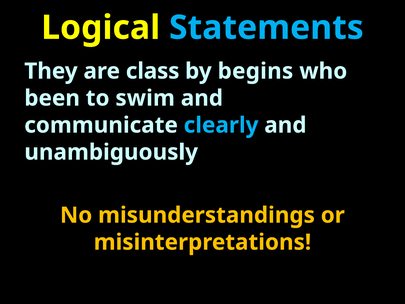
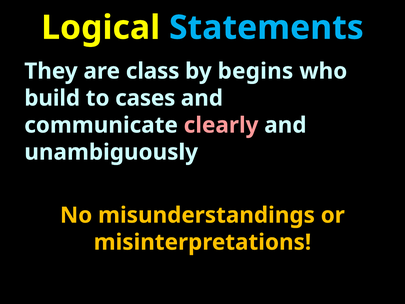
been: been -> build (52, 98)
swim: swim -> cases (145, 98)
clearly colour: light blue -> pink (221, 125)
